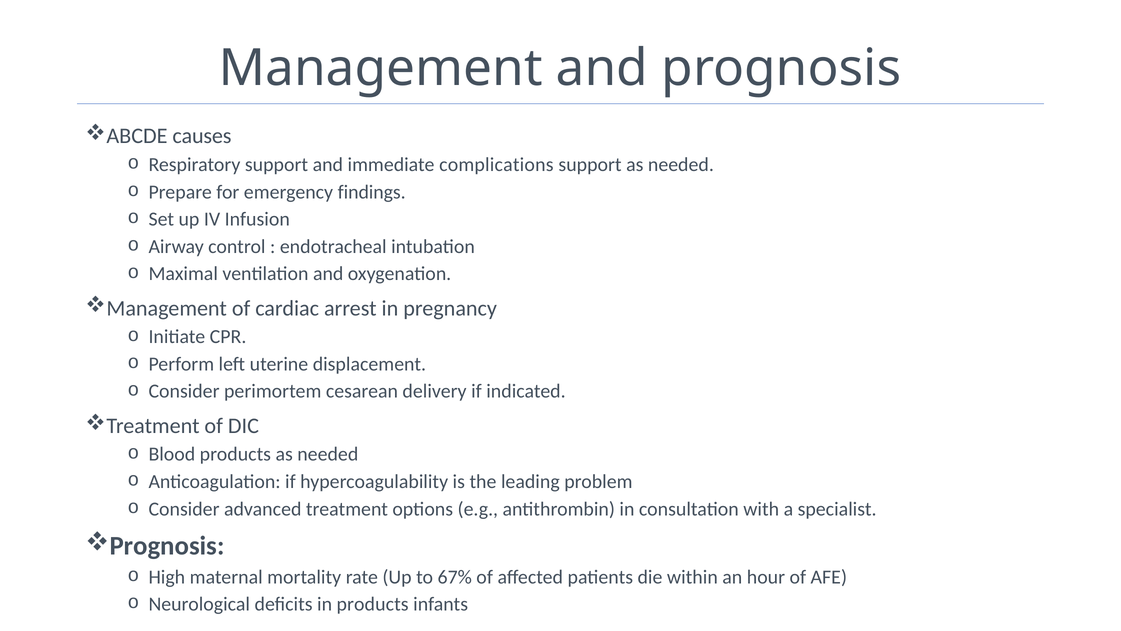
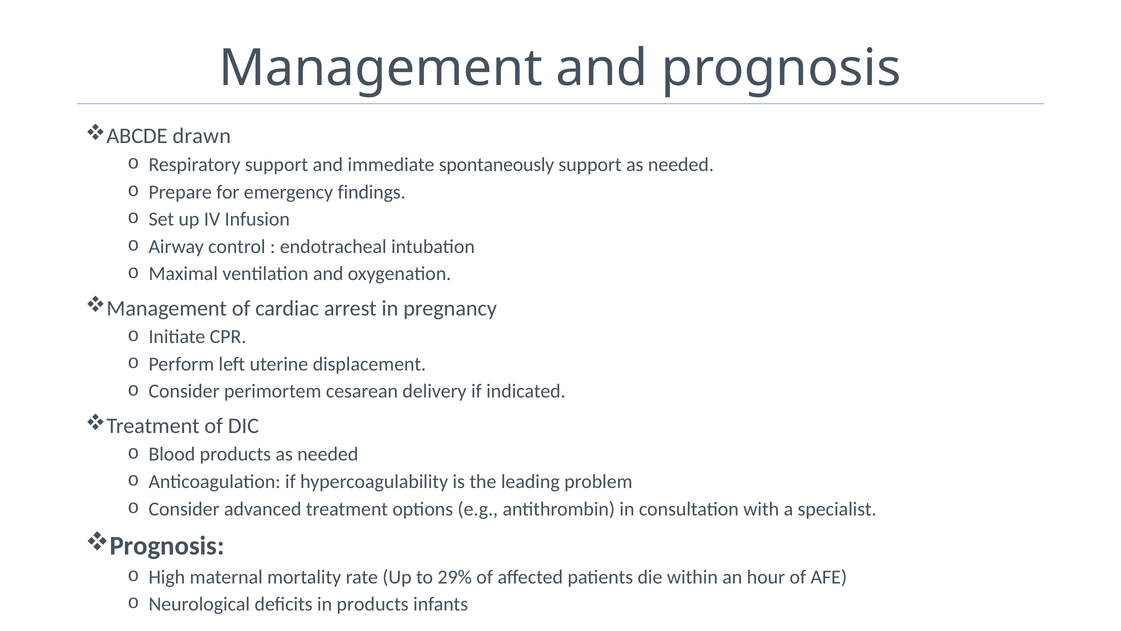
causes: causes -> drawn (202, 136)
complications: complications -> spontaneously (497, 165)
67%: 67% -> 29% (455, 577)
